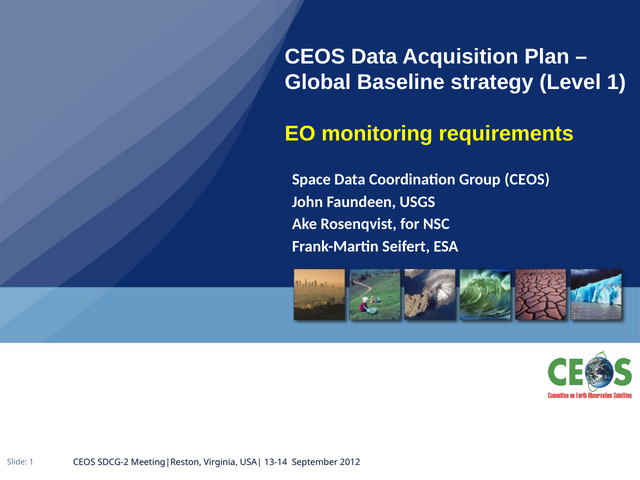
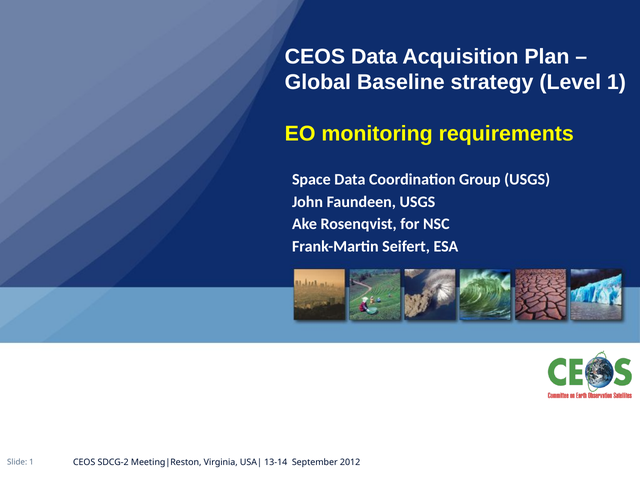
Group CEOS: CEOS -> USGS (527, 179)
